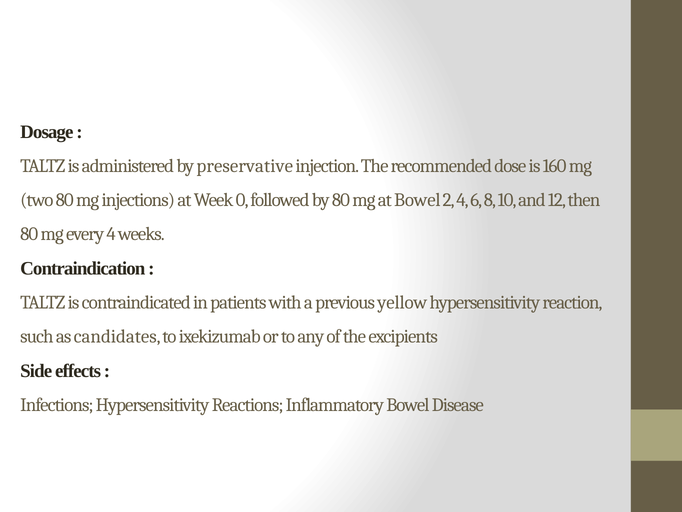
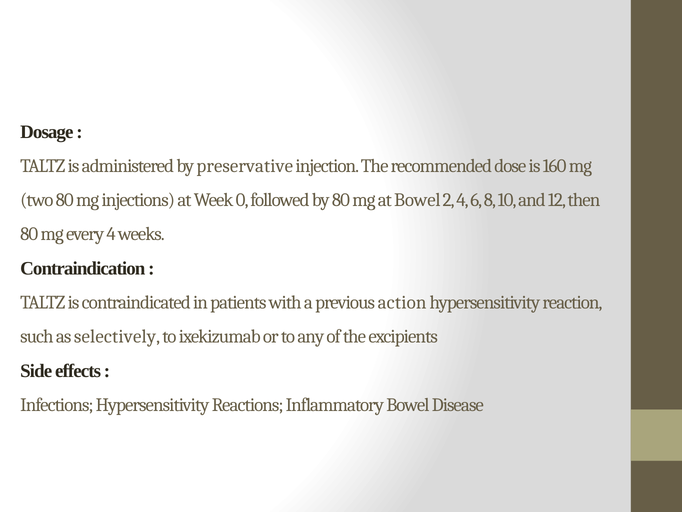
yellow: yellow -> action (402, 302)
candidates: candidates -> selectively (117, 336)
